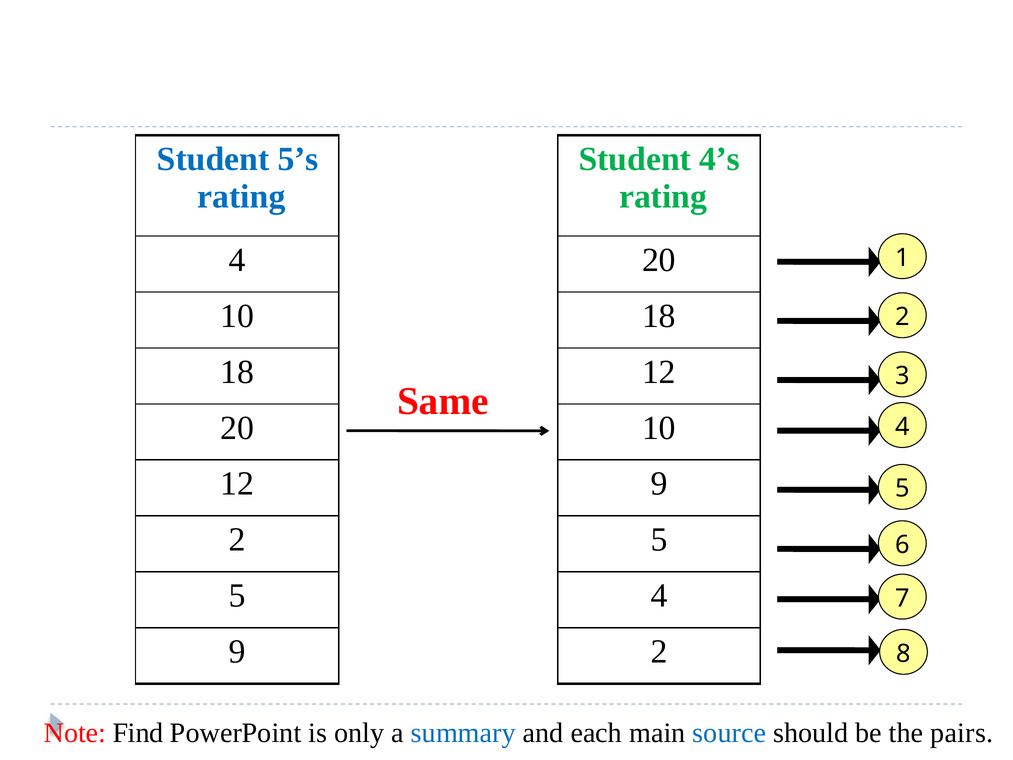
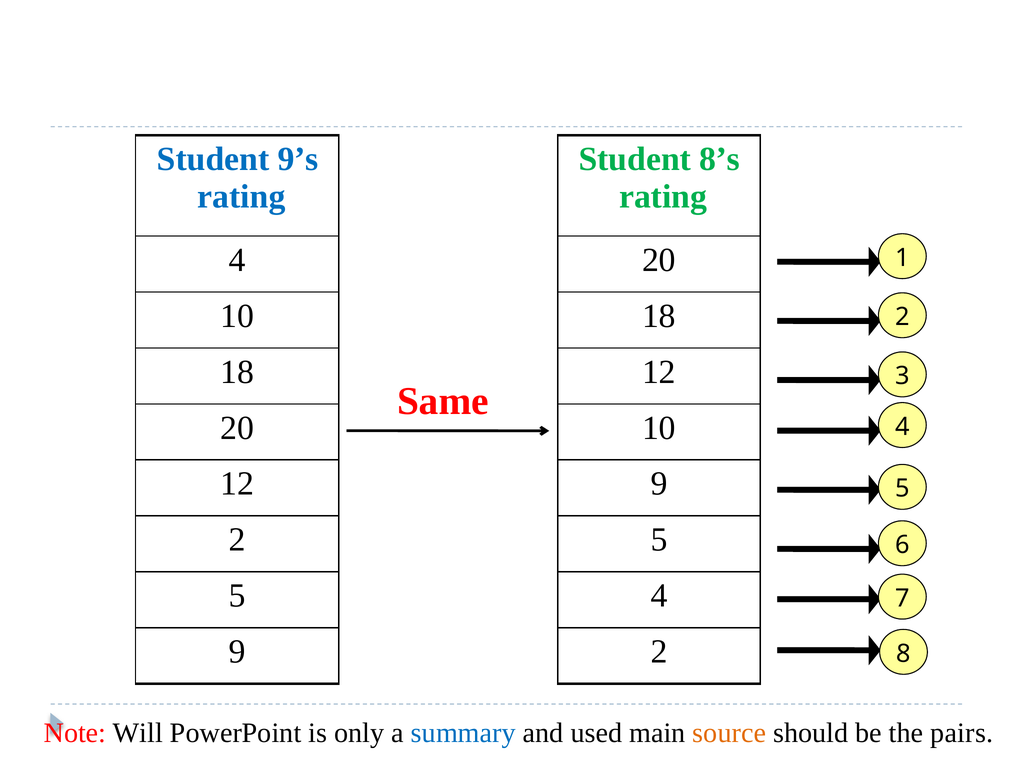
5’s: 5’s -> 9’s (298, 159)
4’s: 4’s -> 8’s (720, 159)
Find: Find -> Will (138, 733)
each: each -> used (596, 733)
source colour: blue -> orange (729, 733)
